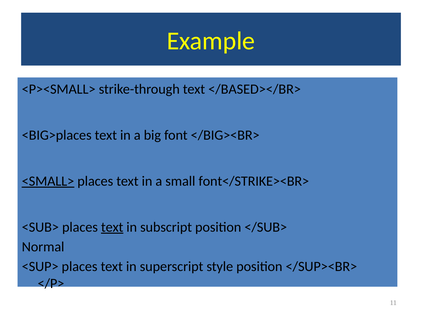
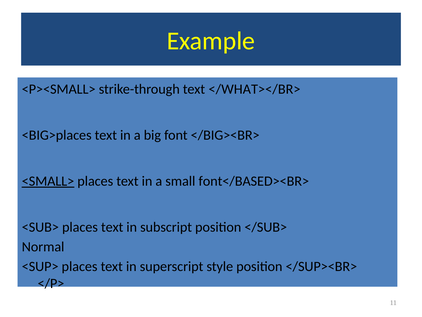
</BASED></BR>: </BASED></BR> -> </WHAT></BR> (255, 89)
font</STRIKE><BR>: font</STRIKE><BR> -> font</BASED><BR> (254, 181)
text underline: present -> none (112, 227)
